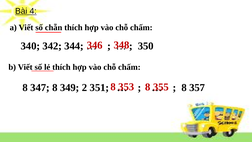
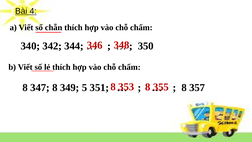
2: 2 -> 5 (85, 87)
